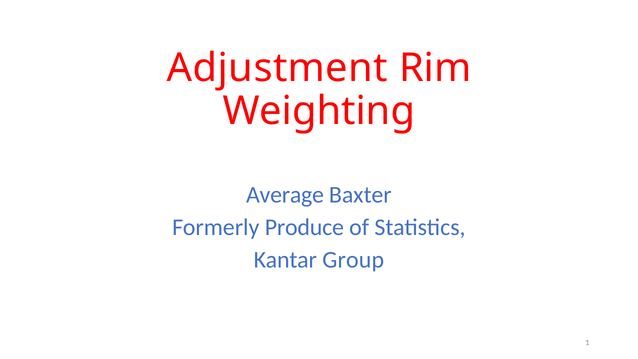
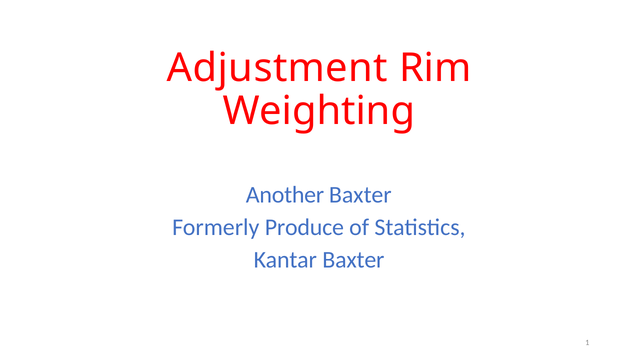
Average: Average -> Another (285, 195)
Kantar Group: Group -> Baxter (353, 260)
